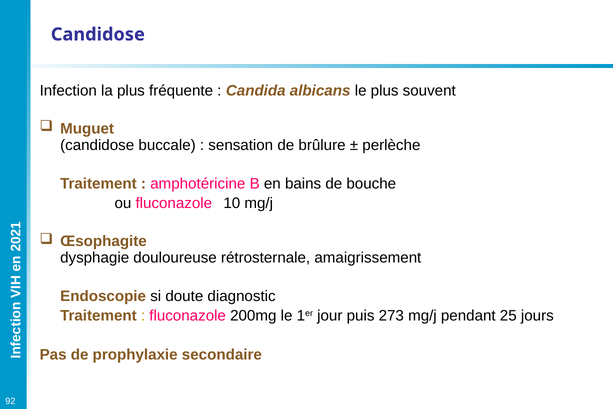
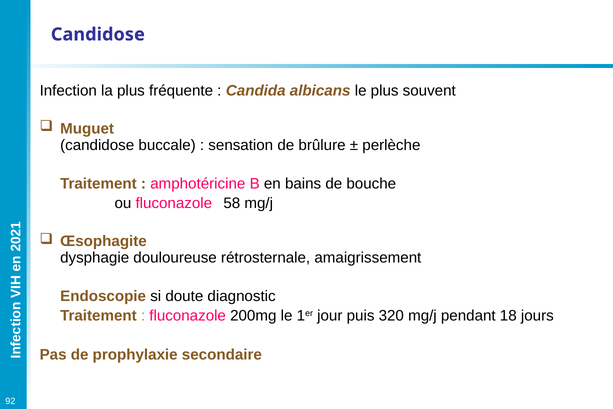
10: 10 -> 58 (232, 203)
273: 273 -> 320 (391, 315)
25: 25 -> 18 (508, 315)
